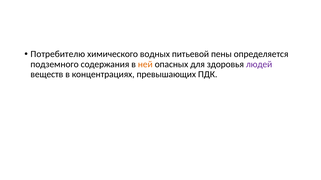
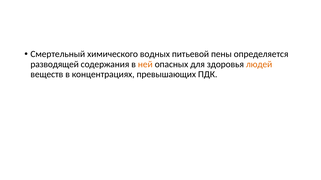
Потребителю: Потребителю -> Смертельный (58, 54)
подземного: подземного -> разводящей (55, 64)
людей colour: purple -> orange (259, 64)
